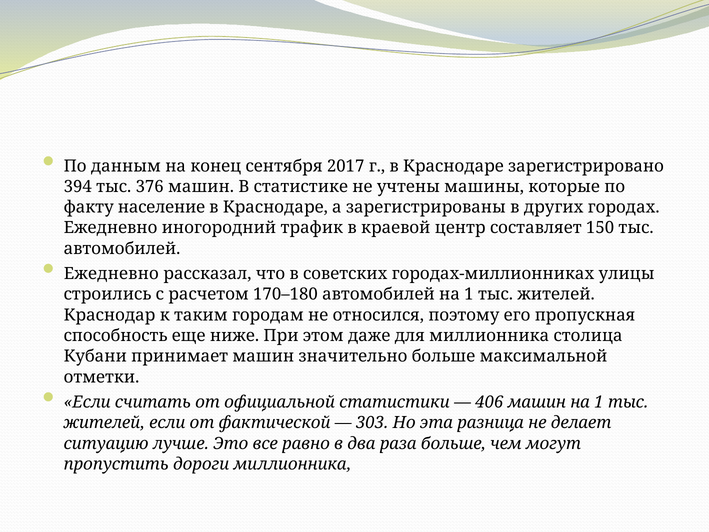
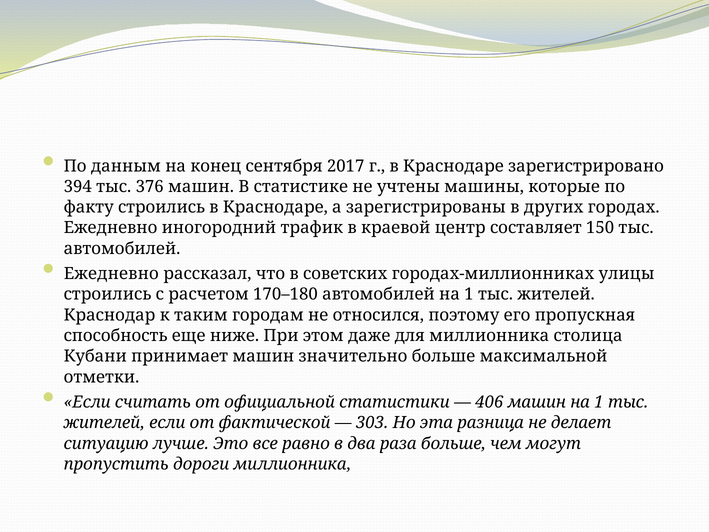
факту население: население -> строились (161, 207)
